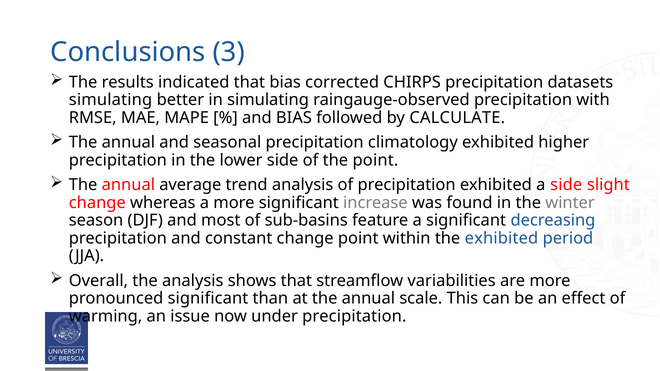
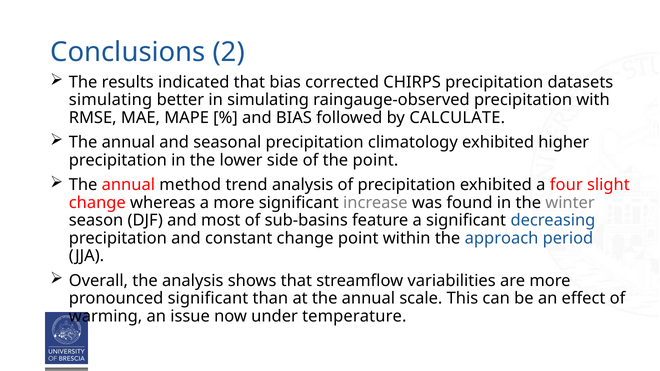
3: 3 -> 2 (229, 52)
average: average -> method (190, 185)
a side: side -> four (566, 185)
the exhibited: exhibited -> approach (502, 238)
under precipitation: precipitation -> temperature (354, 317)
